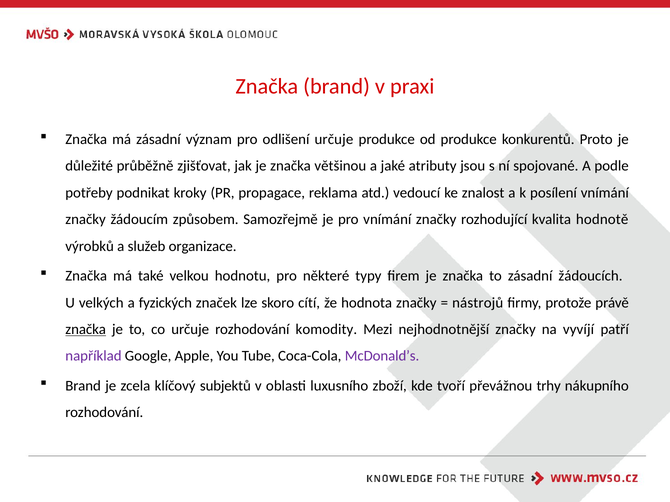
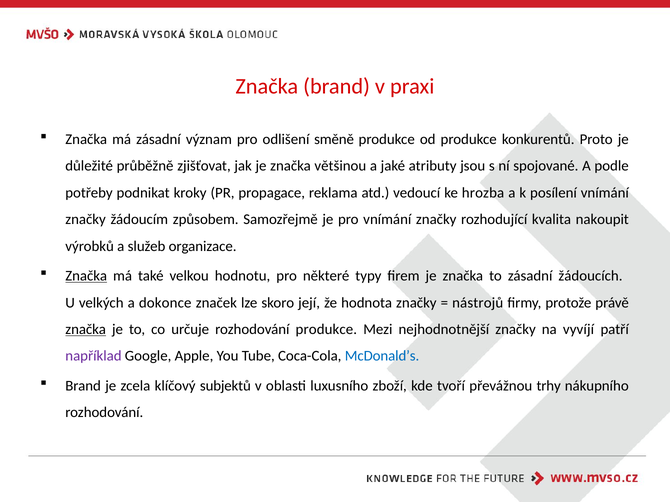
odlišení určuje: určuje -> směně (334, 139)
znalost: znalost -> hrozba (483, 193)
hodnotě: hodnotě -> nakoupit (602, 220)
Značka underline: none -> present (86, 276)
fyzických: fyzických -> dokonce (165, 303)
cítí: cítí -> její (309, 303)
rozhodování komodity: komodity -> produkce (326, 330)
McDonald’s colour: purple -> blue (382, 356)
